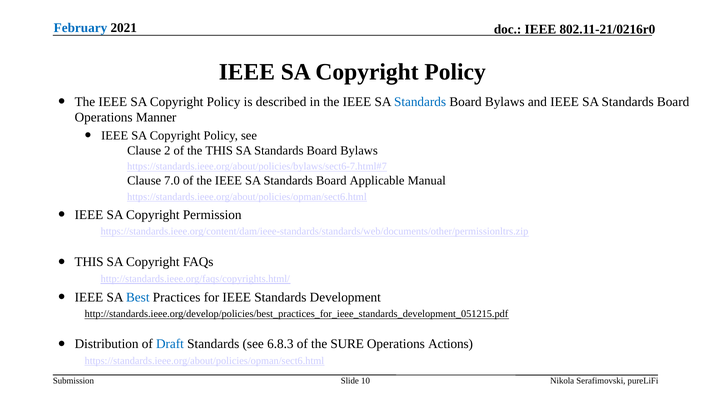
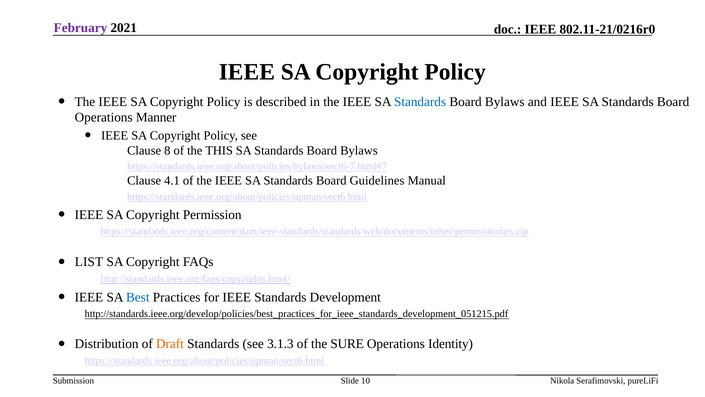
February colour: blue -> purple (80, 28)
2: 2 -> 8 (167, 151)
7.0: 7.0 -> 4.1 (172, 181)
Applicable: Applicable -> Guidelines (377, 181)
THIS: THIS -> LIST (89, 262)
Draft colour: blue -> orange (170, 344)
6.8.3: 6.8.3 -> 3.1.3 (280, 344)
Actions: Actions -> Identity (451, 344)
